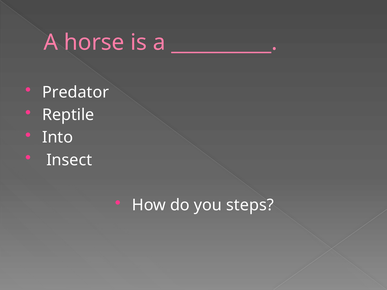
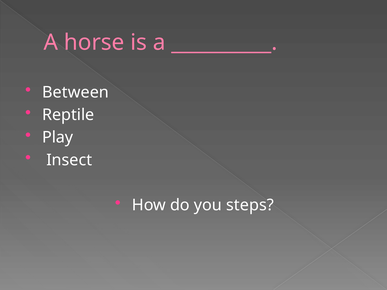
Predator: Predator -> Between (76, 92)
Into: Into -> Play (58, 138)
